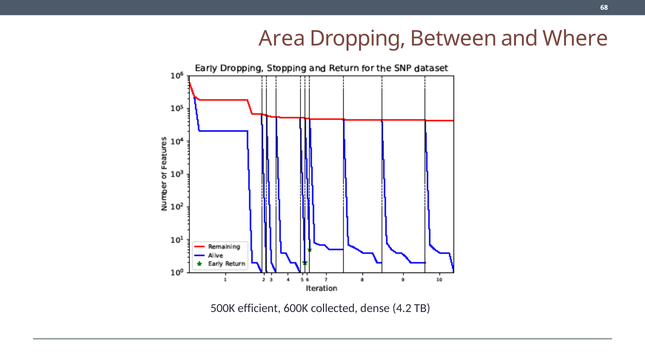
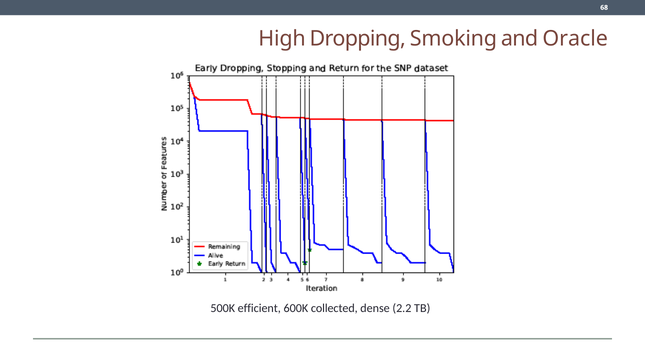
Area: Area -> High (282, 39)
Between: Between -> Smoking (453, 39)
Where: Where -> Oracle (575, 39)
4.2: 4.2 -> 2.2 (402, 308)
